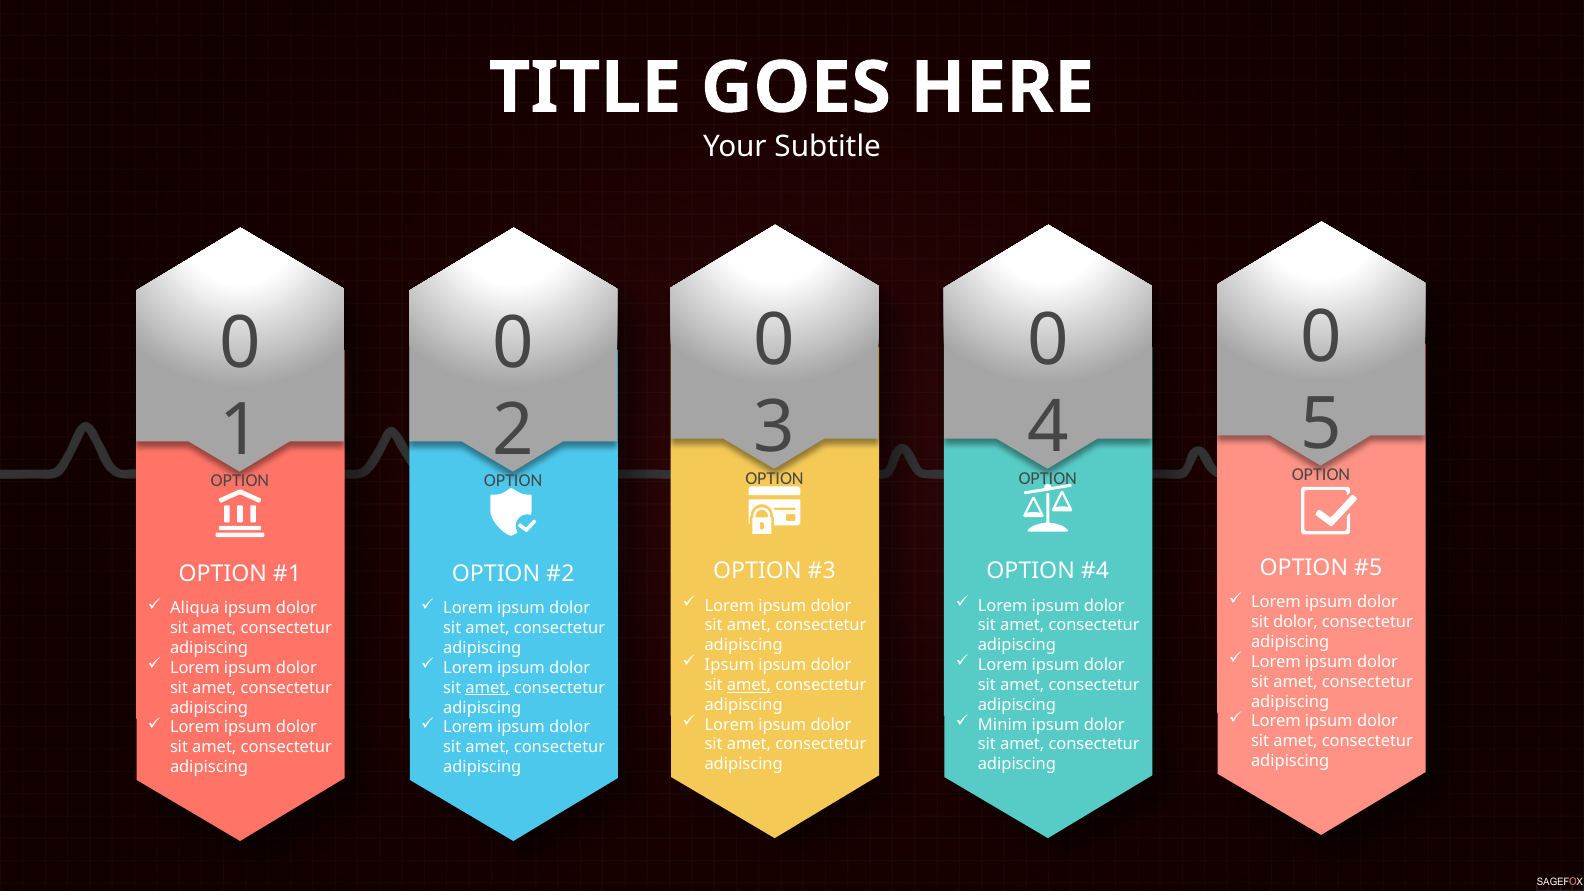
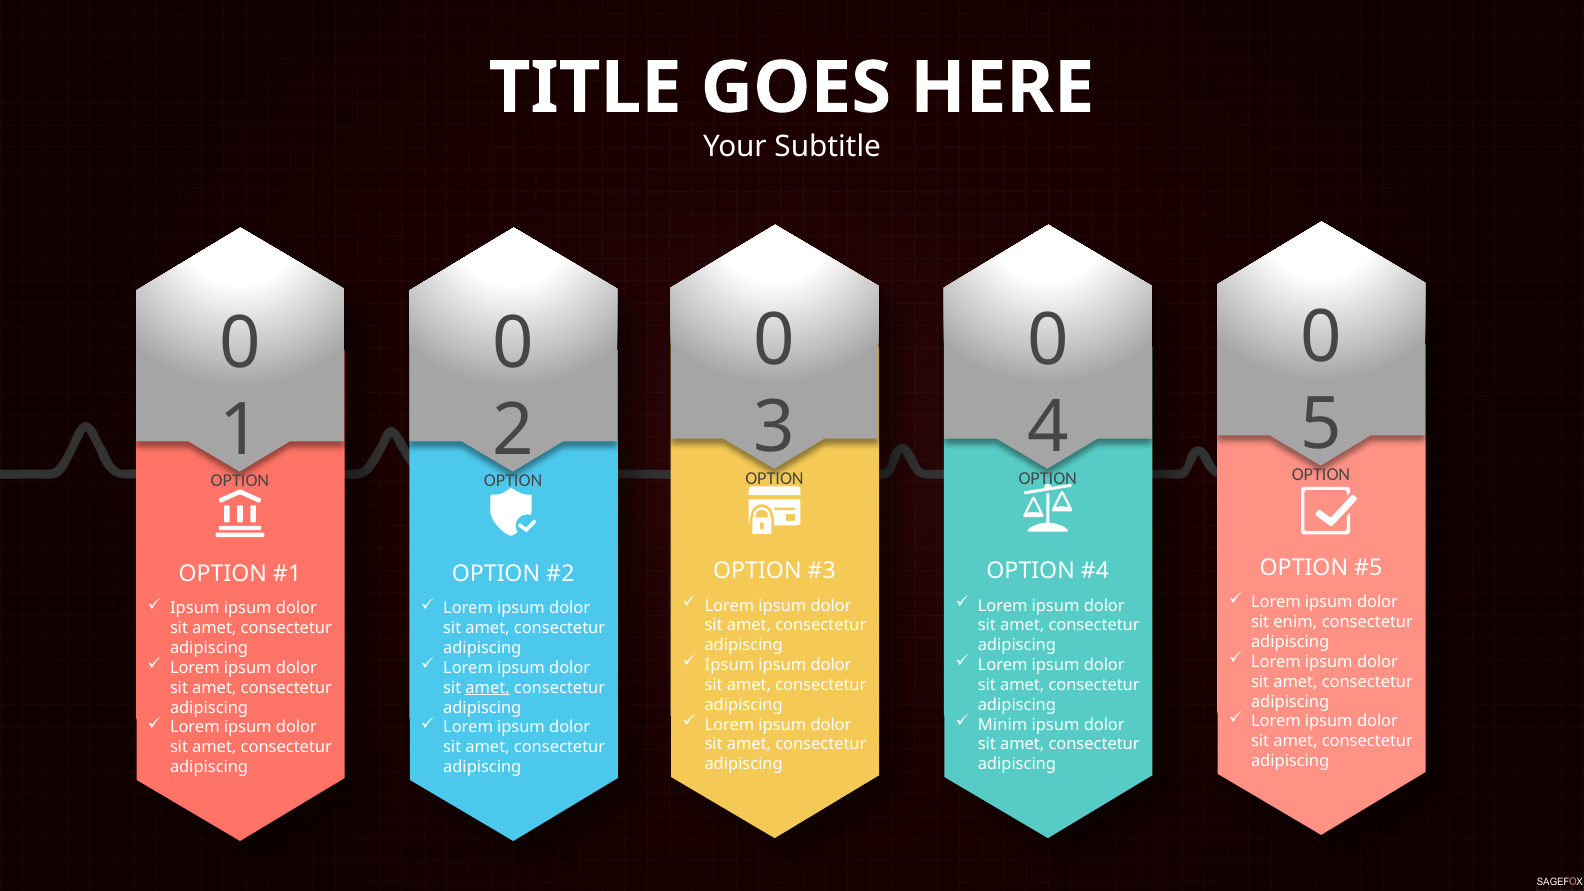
Aliqua: Aliqua -> Ipsum (195, 608)
sit dolor: dolor -> enim (1295, 622)
amet underline: present -> none (749, 685)
